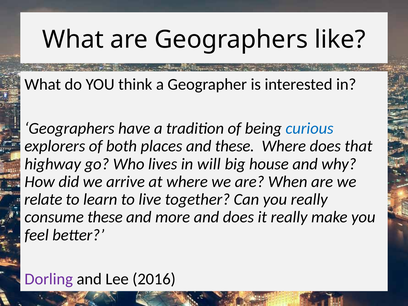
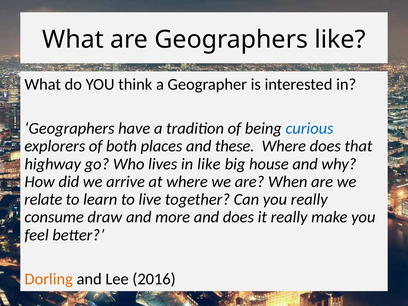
in will: will -> like (209, 164)
consume these: these -> draw (105, 217)
Dorling colour: purple -> orange (49, 279)
